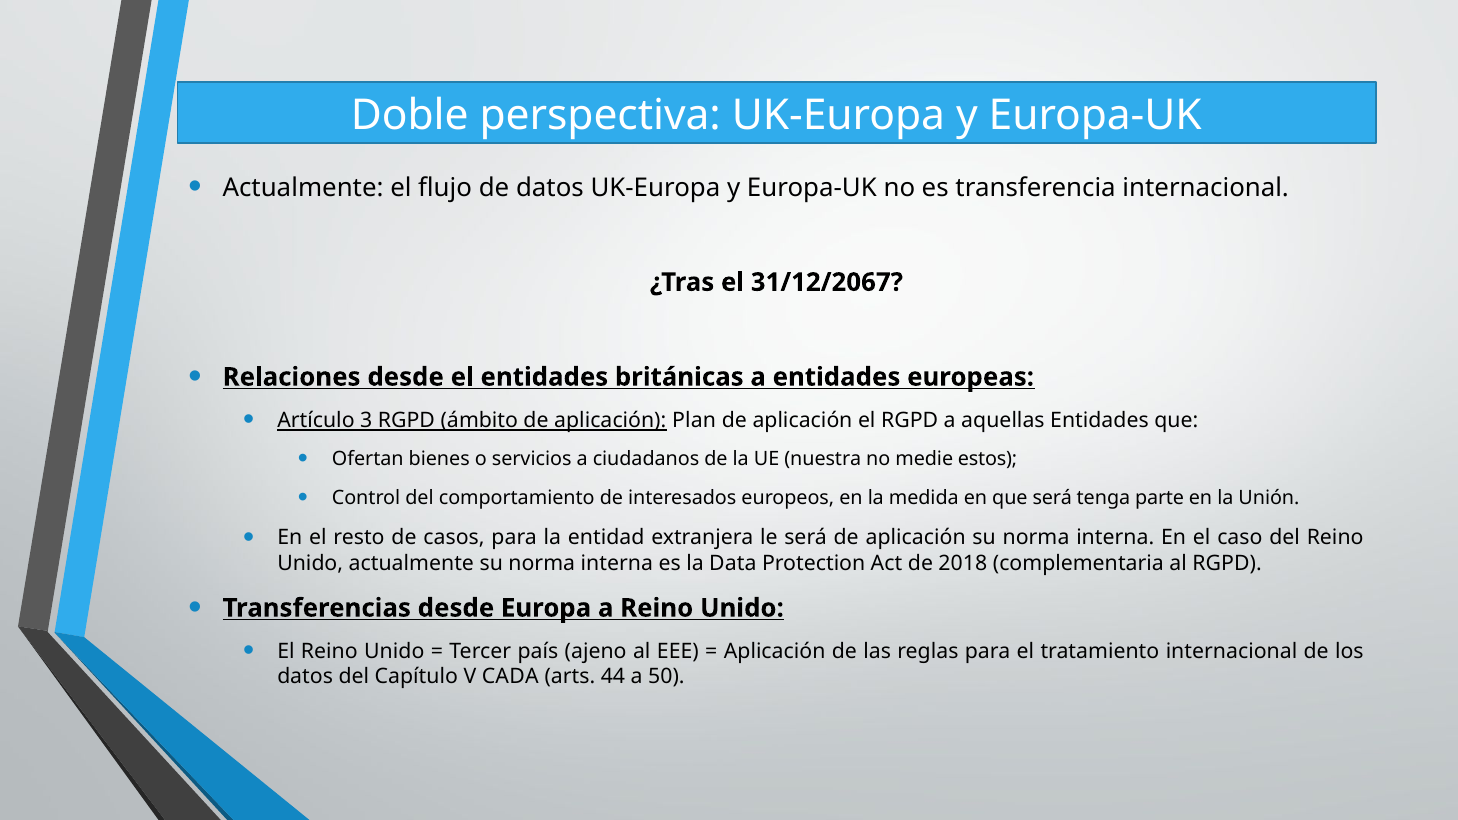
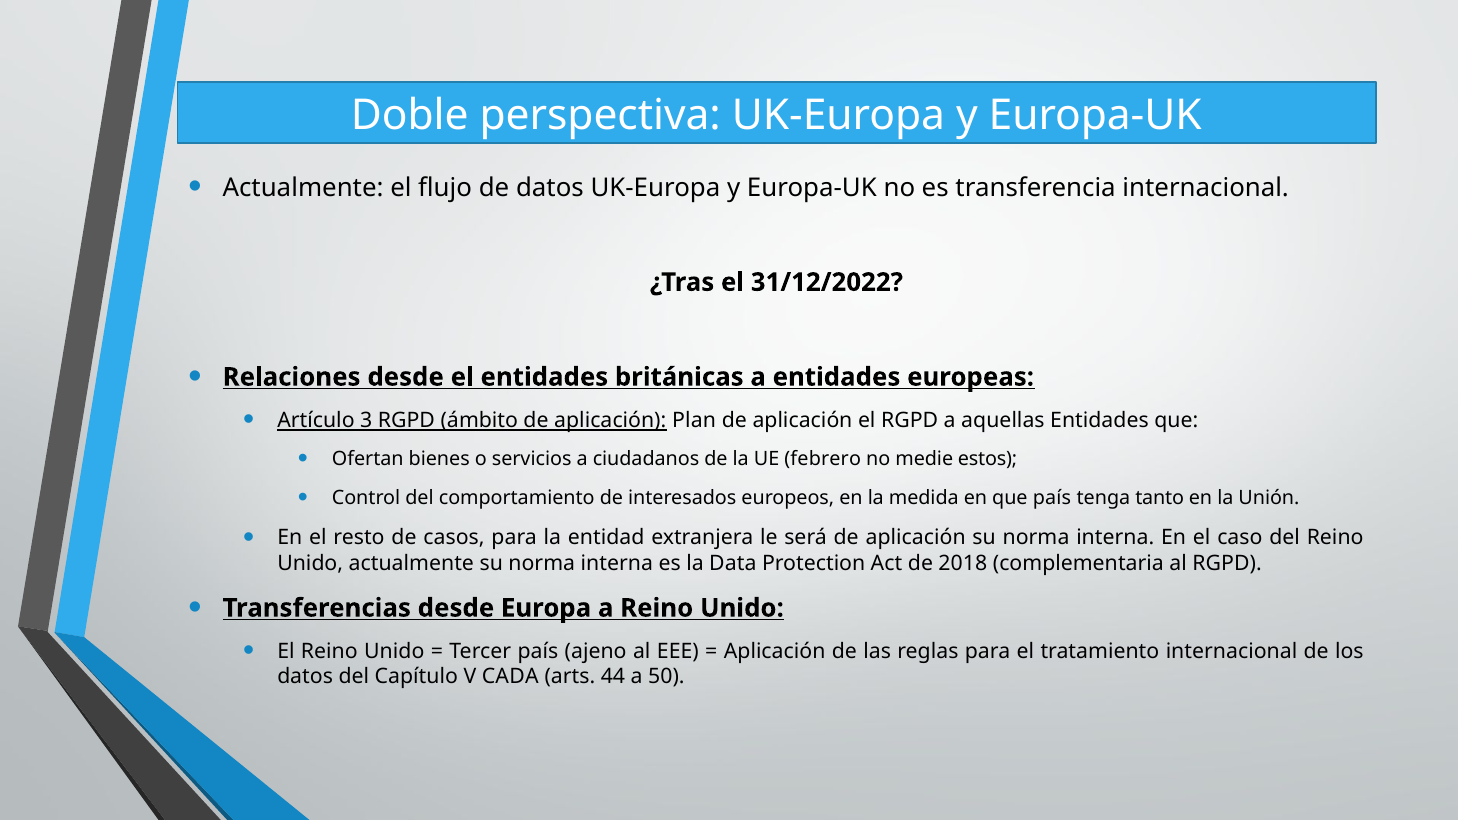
31/12/2067: 31/12/2067 -> 31/12/2022 (827, 282)
nuestra: nuestra -> febrero (823, 459)
que será: será -> país (1052, 498)
parte: parte -> tanto (1160, 498)
